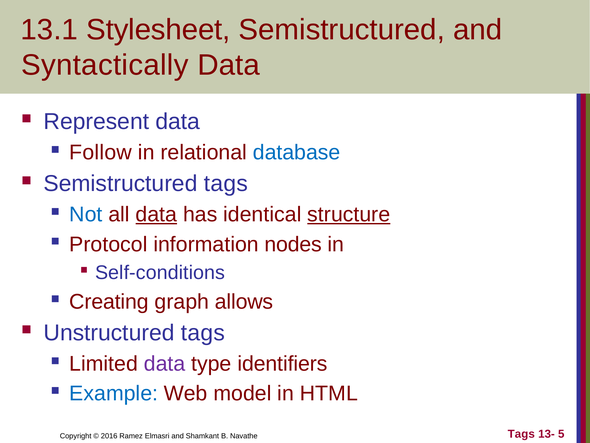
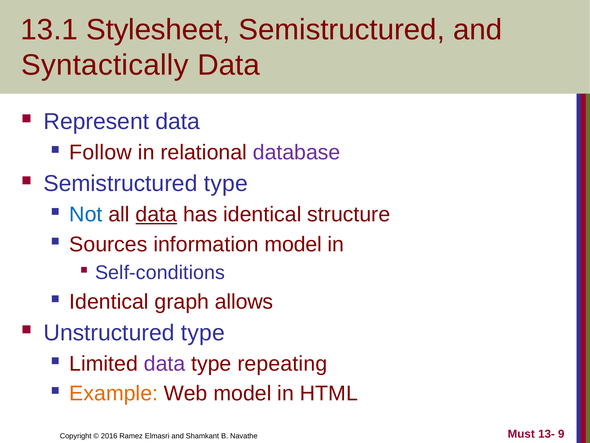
database colour: blue -> purple (297, 152)
Semistructured tags: tags -> type (226, 184)
structure underline: present -> none (349, 214)
Protocol: Protocol -> Sources (108, 244)
information nodes: nodes -> model (293, 244)
Creating: Creating -> Identical (109, 301)
Unstructured tags: tags -> type (203, 333)
identifiers: identifiers -> repeating (282, 363)
Example colour: blue -> orange (114, 393)
Tags: Tags -> Must (521, 433)
5: 5 -> 9 (561, 433)
